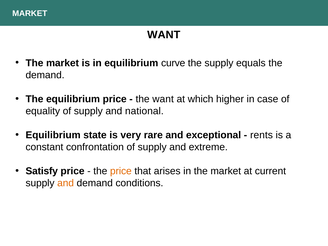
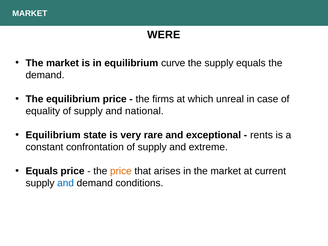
WANT: WANT -> WERE (164, 35)
the want: want -> firms (163, 99)
higher: higher -> unreal (230, 99)
Satisfy: Satisfy -> Equals (42, 171)
and colour: orange -> blue (66, 183)
